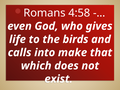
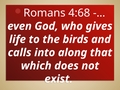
4:58: 4:58 -> 4:68 (79, 13)
make: make -> along (73, 53)
